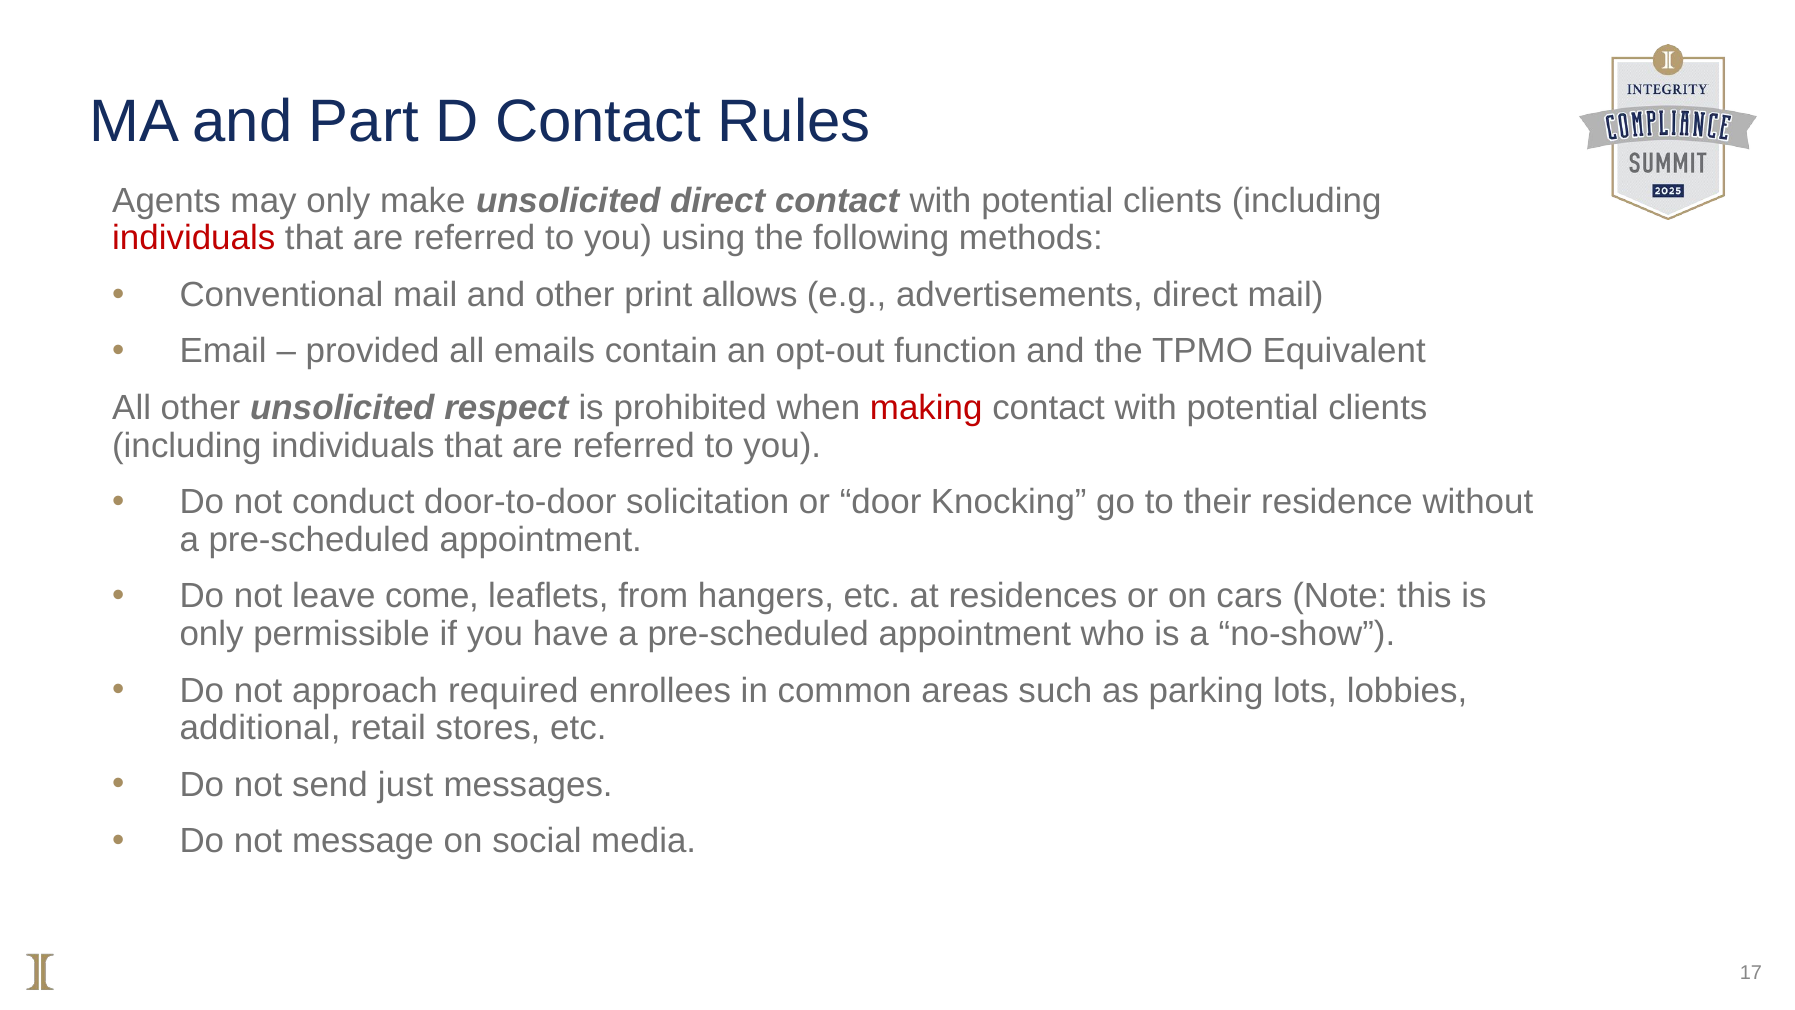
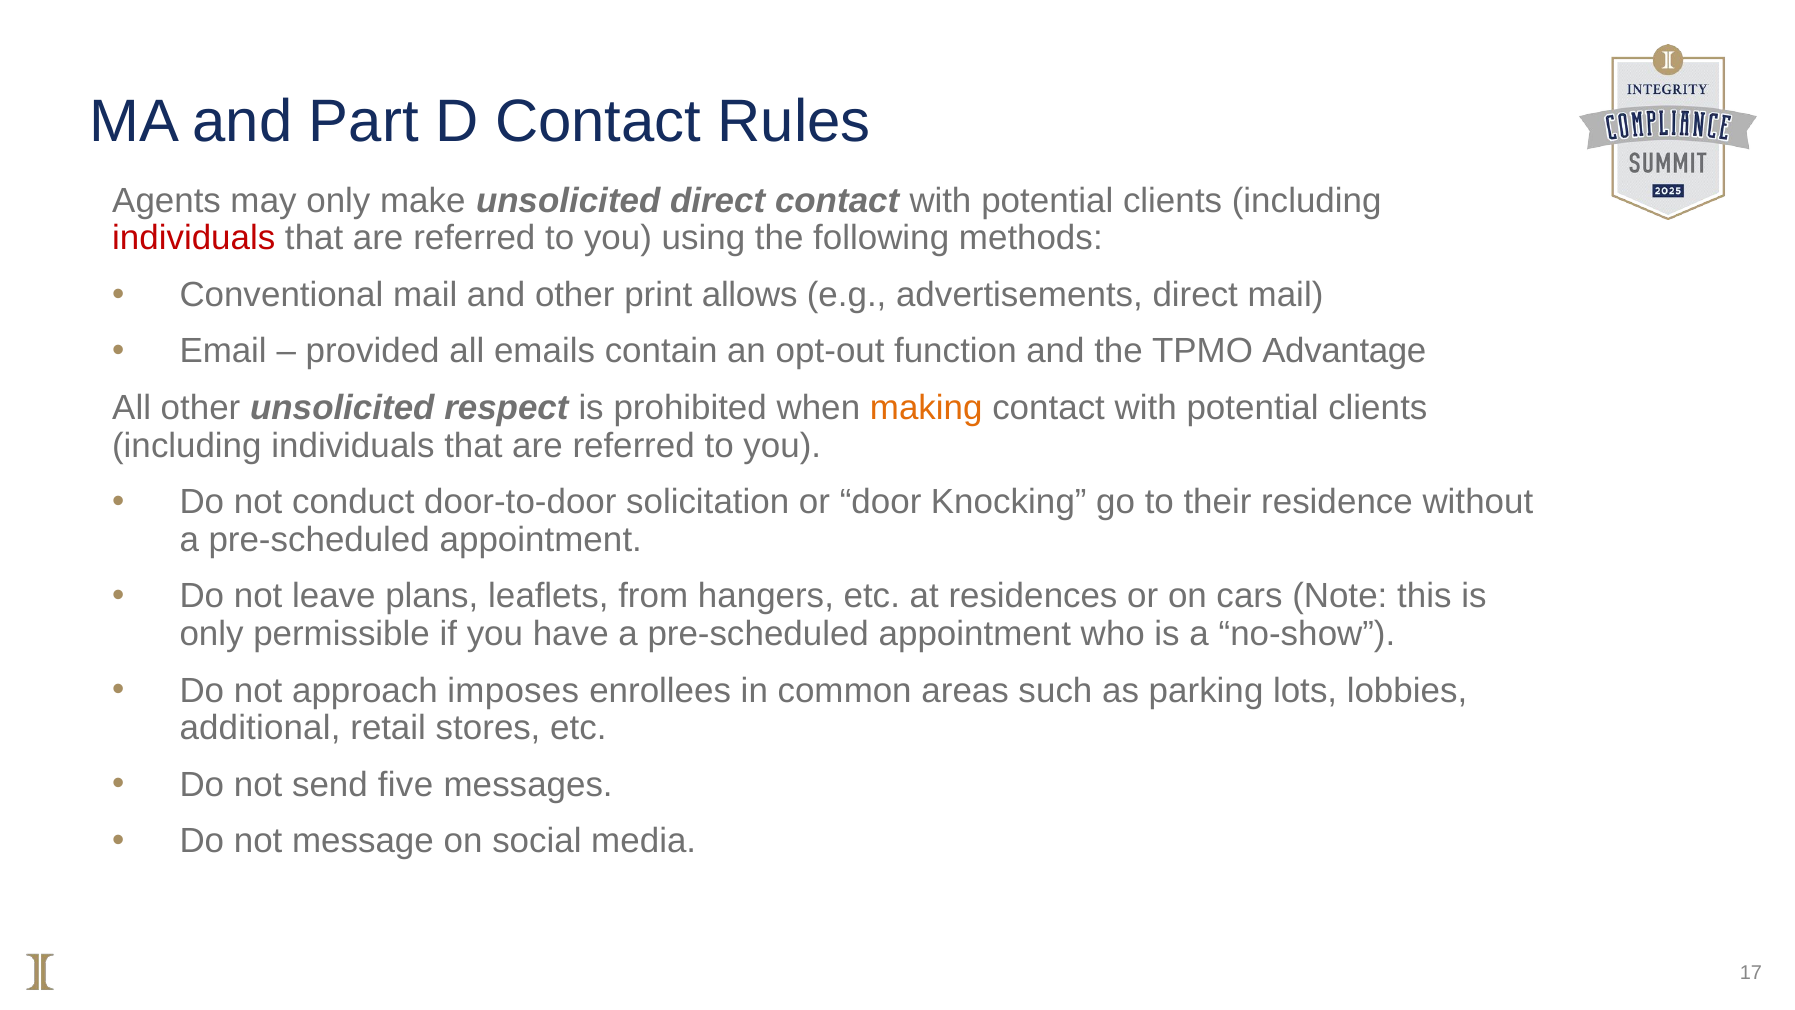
Equivalent: Equivalent -> Advantage (1344, 351)
making colour: red -> orange (926, 408)
come: come -> plans (432, 596)
required: required -> imposes (513, 690)
just: just -> five (406, 784)
